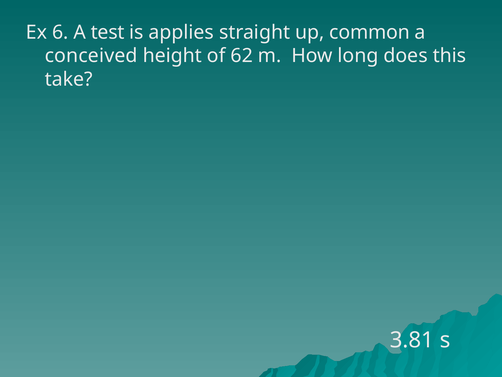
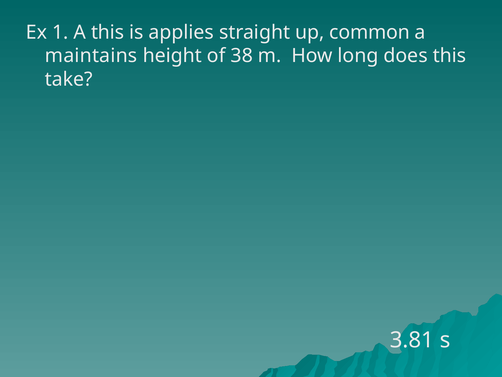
6: 6 -> 1 (60, 32)
A test: test -> this (108, 32)
conceived: conceived -> maintains (91, 56)
62: 62 -> 38 (242, 56)
